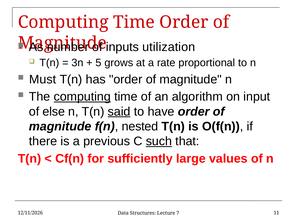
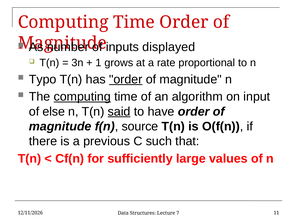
utilization: utilization -> displayed (169, 47)
5: 5 -> 1 (99, 63)
Must: Must -> Typo (43, 79)
order underline: none -> present (126, 79)
nested: nested -> source (140, 126)
such underline: present -> none (159, 141)
